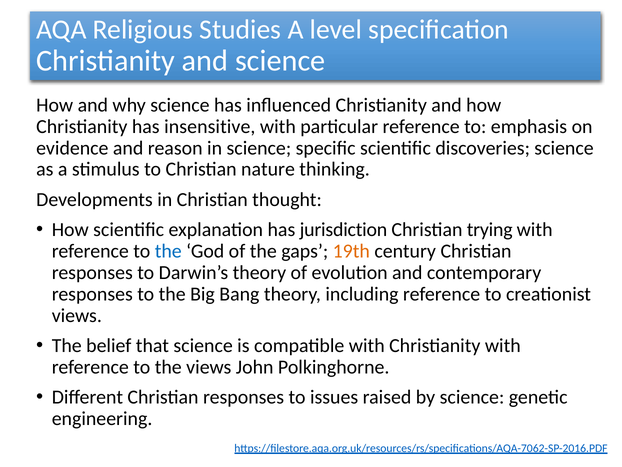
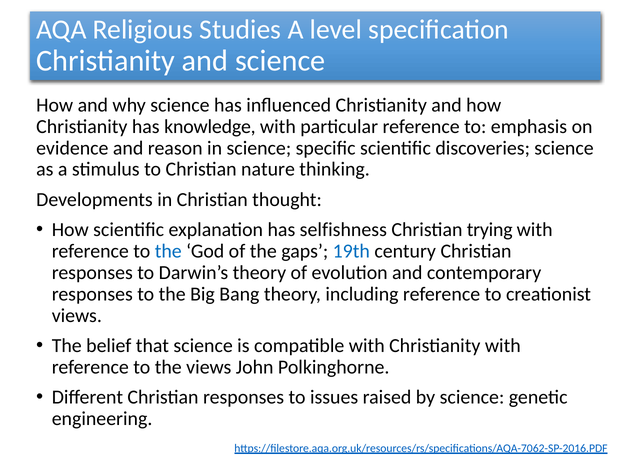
insensitive: insensitive -> knowledge (210, 126)
jurisdiction: jurisdiction -> selfishness (343, 229)
19th colour: orange -> blue (351, 251)
